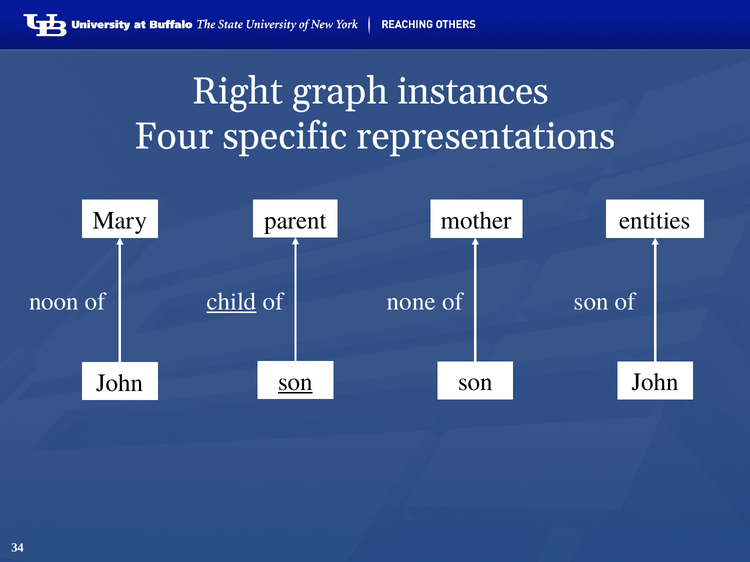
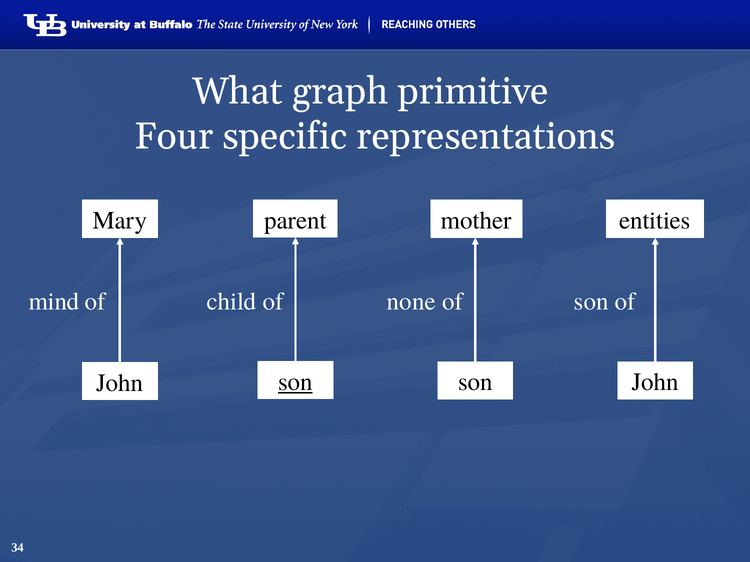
Right: Right -> What (237, 91)
instances: instances -> primitive (473, 91)
noon: noon -> mind (54, 302)
child underline: present -> none (232, 302)
